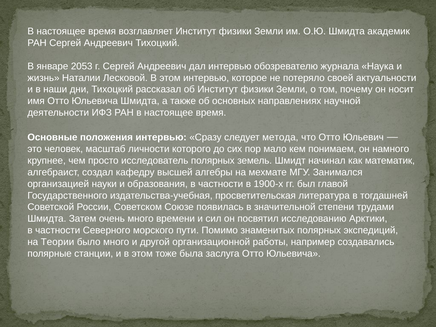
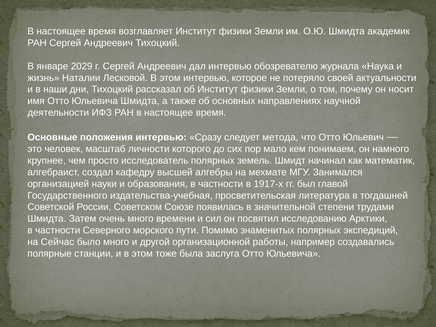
2053: 2053 -> 2029 (82, 66)
1900-х: 1900-х -> 1917-х (268, 184)
Теории: Теории -> Сейчас (57, 242)
